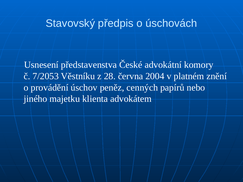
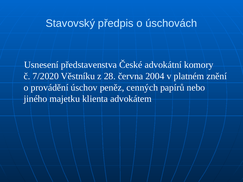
7/2053: 7/2053 -> 7/2020 (46, 76)
